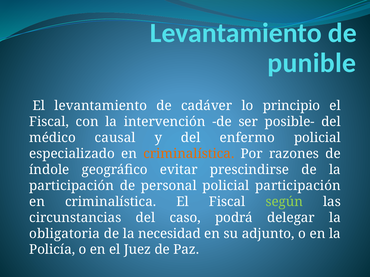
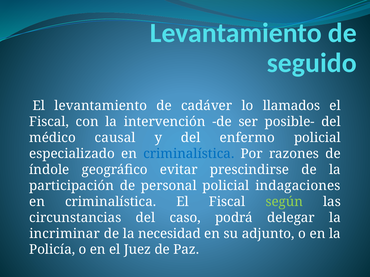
punible: punible -> seguido (312, 63)
principio: principio -> llamados (291, 106)
criminalística colour: orange -> blue (189, 154)
policial participación: participación -> indagaciones (298, 186)
obligatoria: obligatoria -> incriminar (65, 234)
